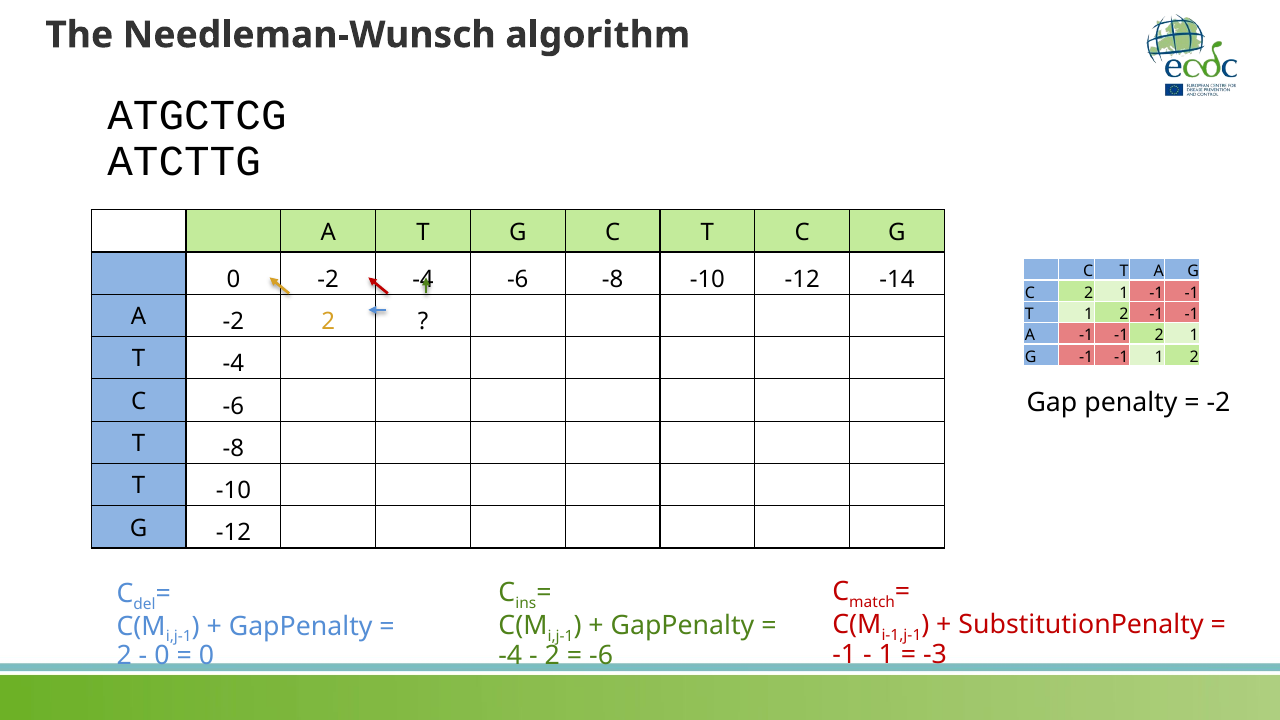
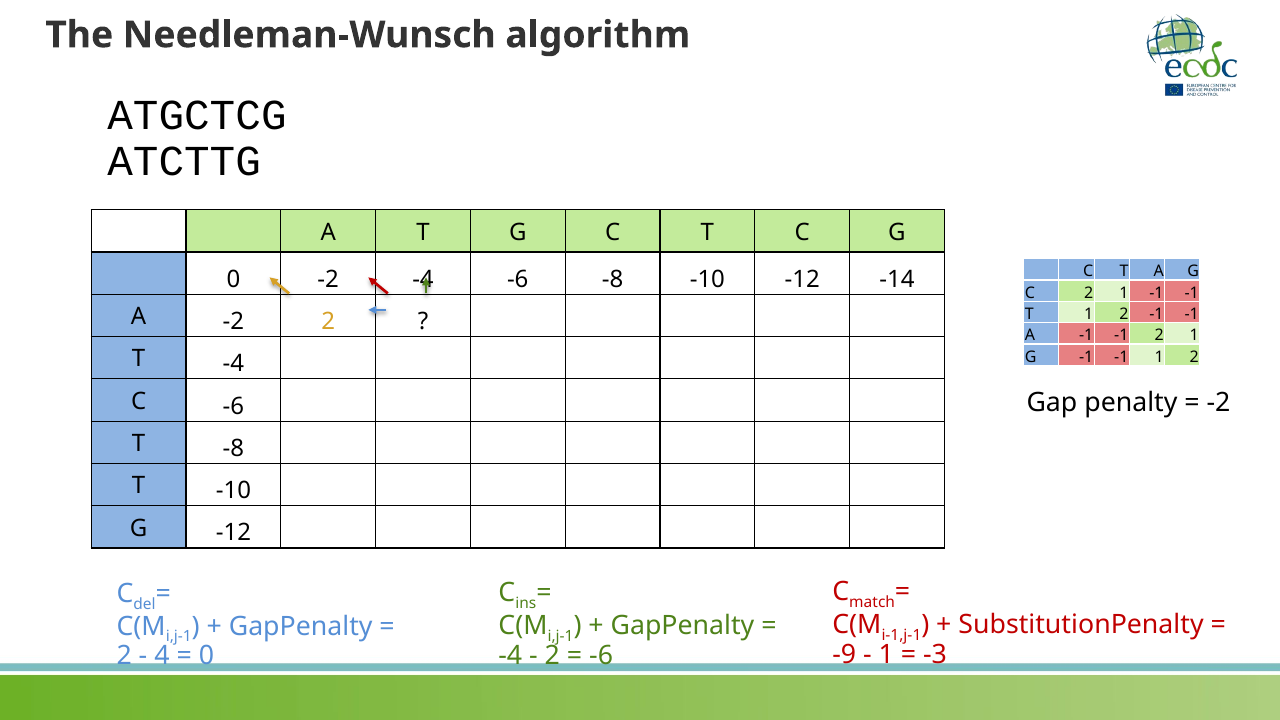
-1: -1 -> -9 (844, 655)
0: 0 -> 4 (162, 656)
